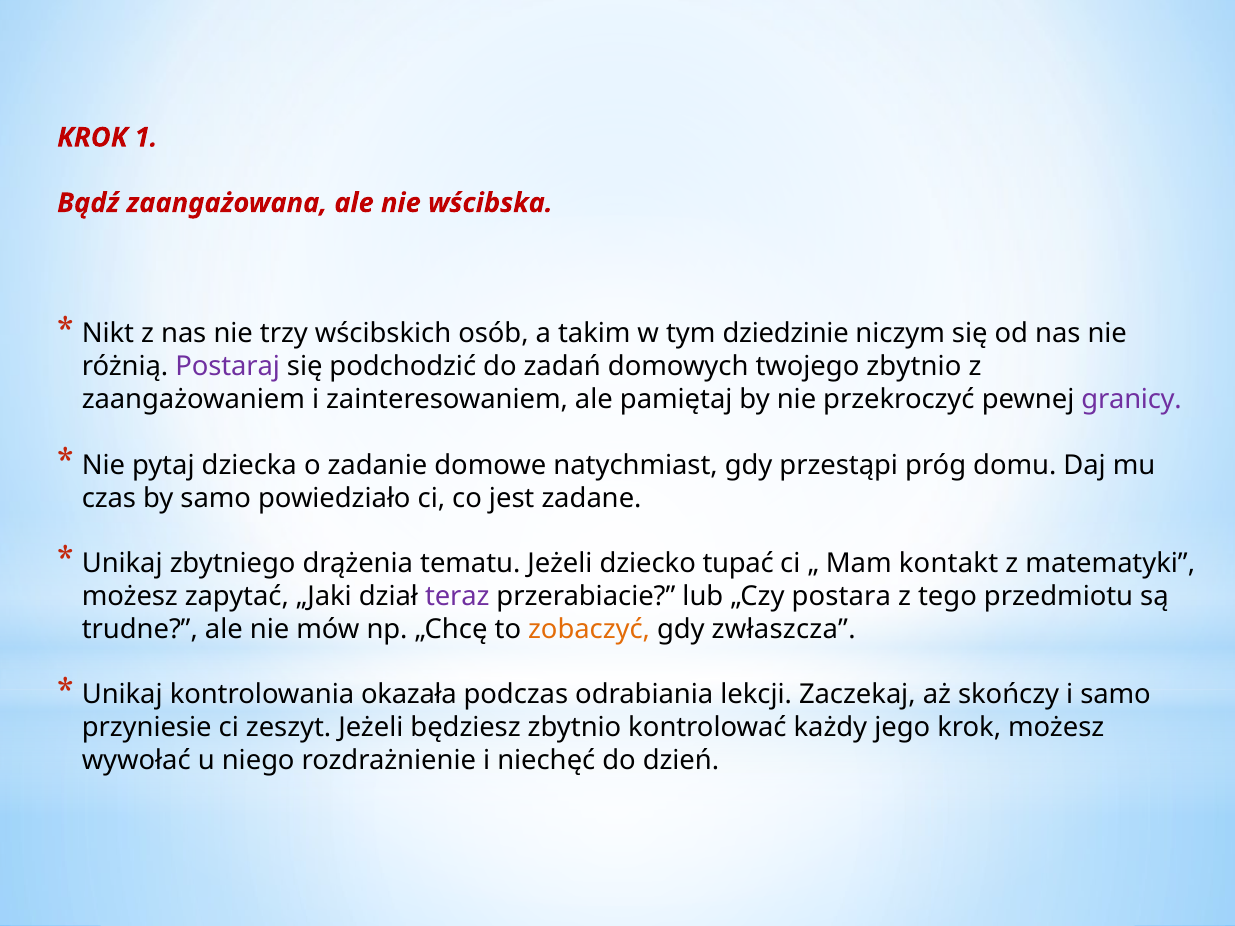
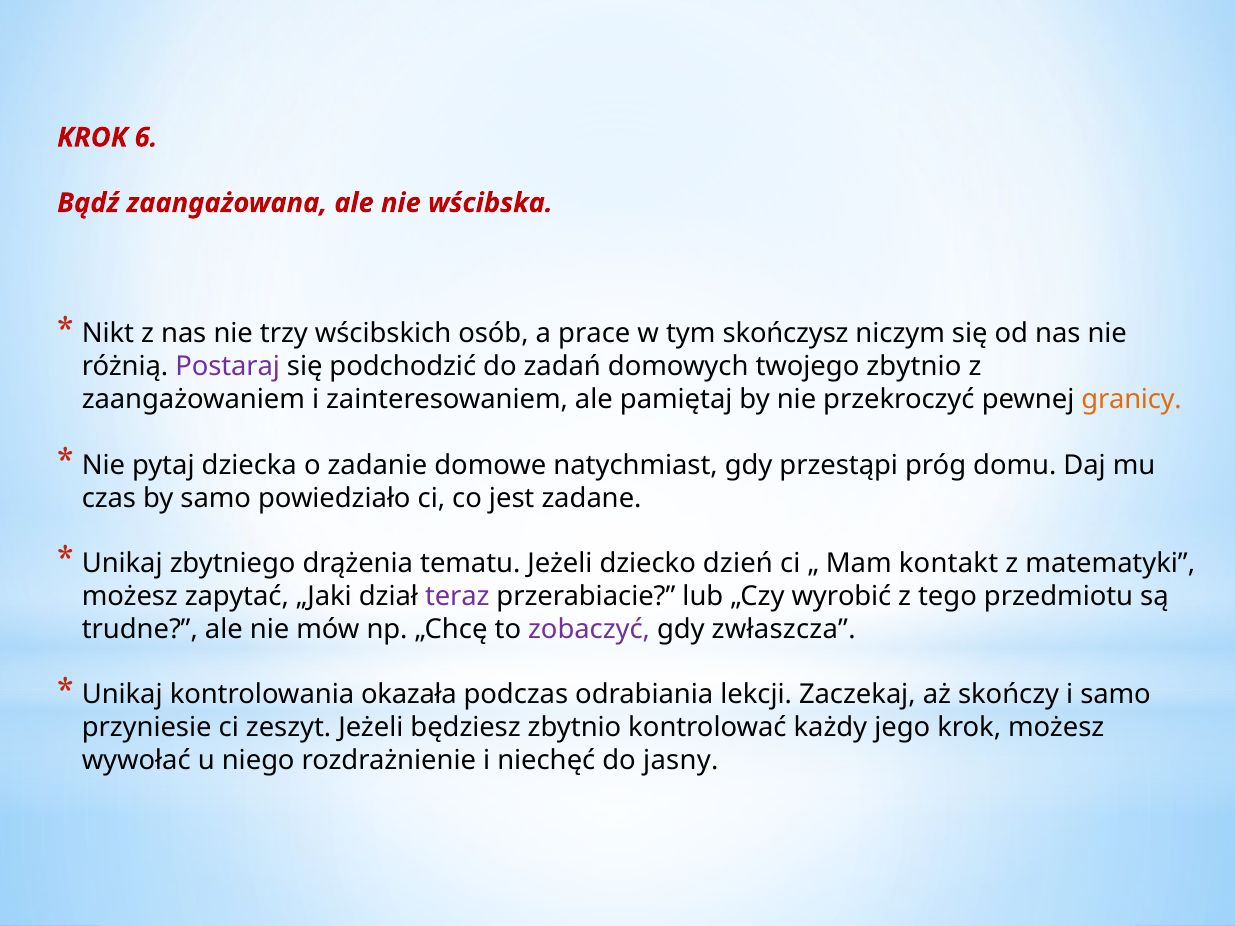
1: 1 -> 6 (146, 138)
takim: takim -> prace (594, 334)
dziedzinie: dziedzinie -> skończysz (786, 334)
granicy colour: purple -> orange (1132, 400)
tupać: tupać -> dzień (738, 564)
postara: postara -> wyrobić (841, 597)
zobaczyć colour: orange -> purple (589, 630)
dzień: dzień -> jasny (681, 761)
